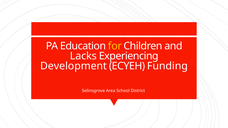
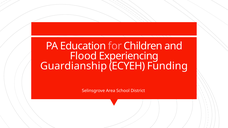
for colour: yellow -> pink (115, 46)
Lacks: Lacks -> Flood (83, 56)
Development: Development -> Guardianship (74, 66)
